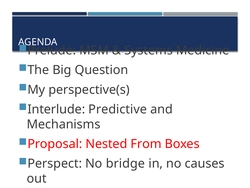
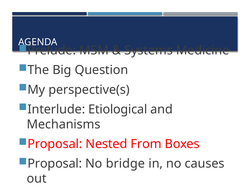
Predictive: Predictive -> Etiological (118, 109)
Perspect: Perspect -> Proposal (55, 163)
